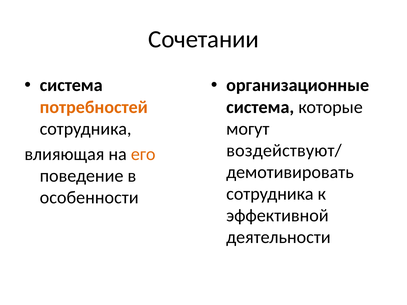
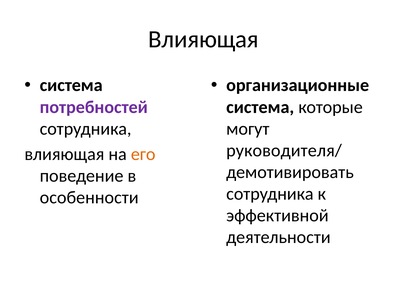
Сочетании: Сочетании -> Влияющая (204, 39)
потребностей colour: orange -> purple (94, 107)
воздействуют/: воздействуют/ -> руководителя/ (284, 151)
